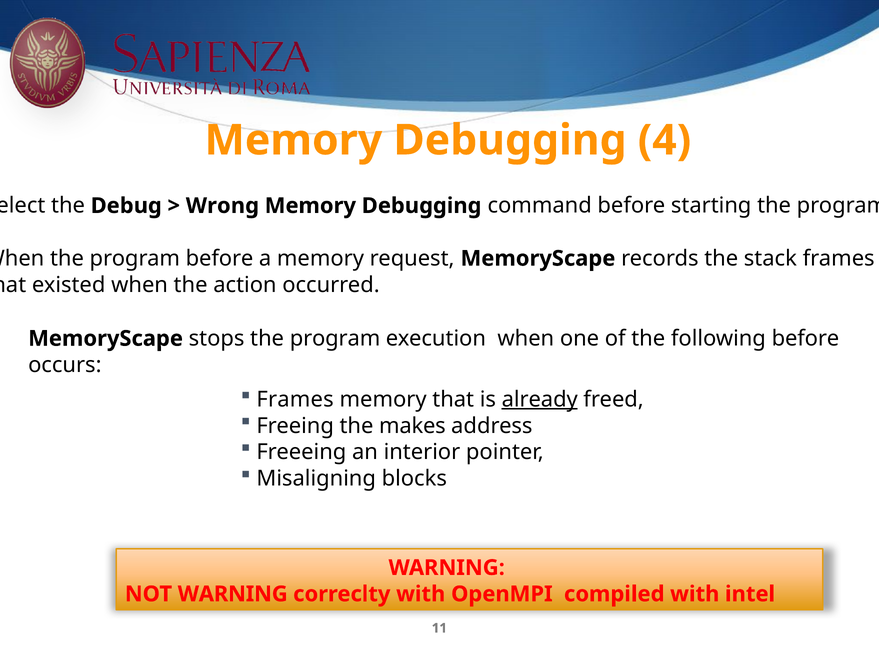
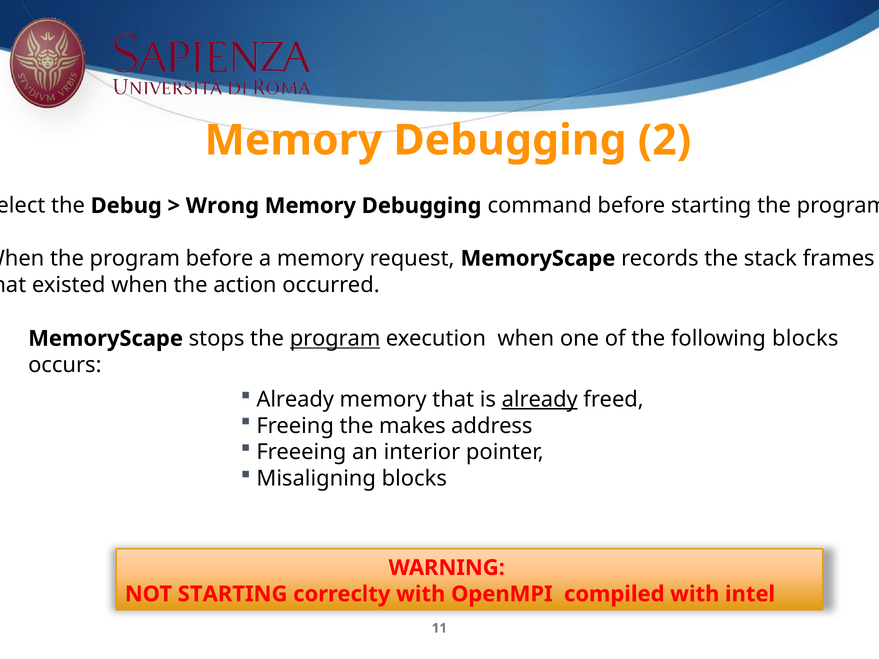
4: 4 -> 2 (664, 140)
program underline: none -> present (335, 339)
following before: before -> blocks (805, 339)
Frames: Frames -> Already (295, 400)
NOT WARNING: WARNING -> STARTING (233, 594)
